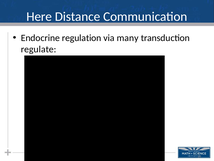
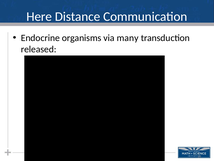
regulation: regulation -> organisms (82, 38)
regulate: regulate -> released (39, 49)
